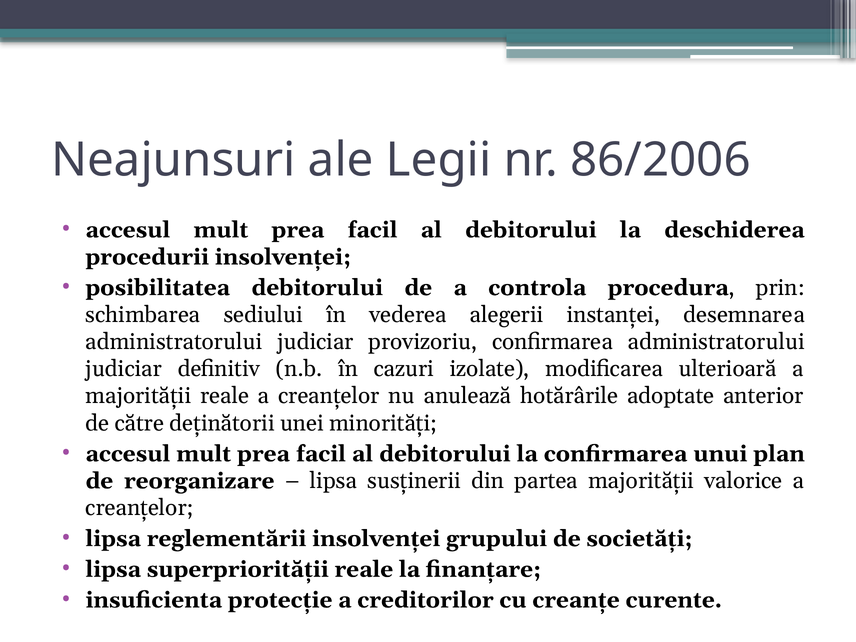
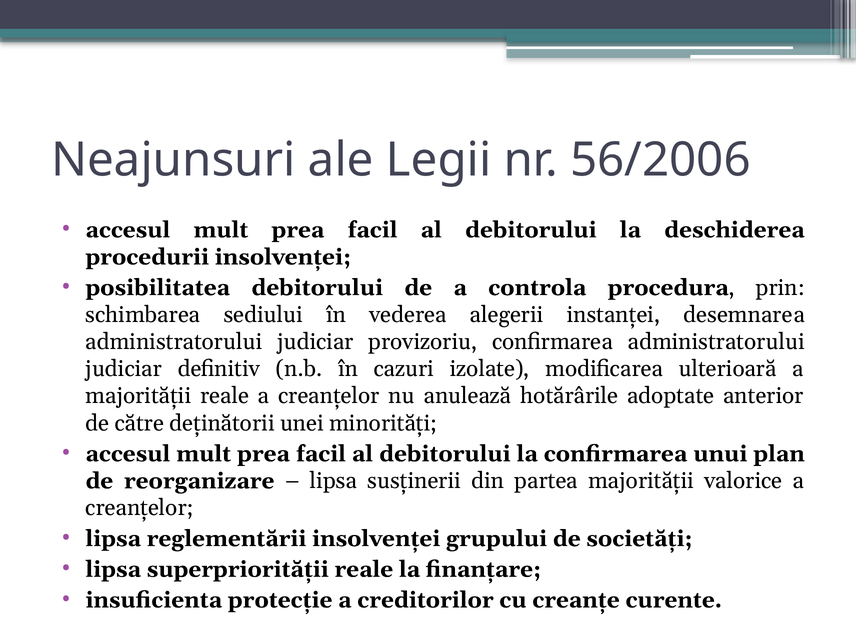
86/2006: 86/2006 -> 56/2006 (660, 160)
